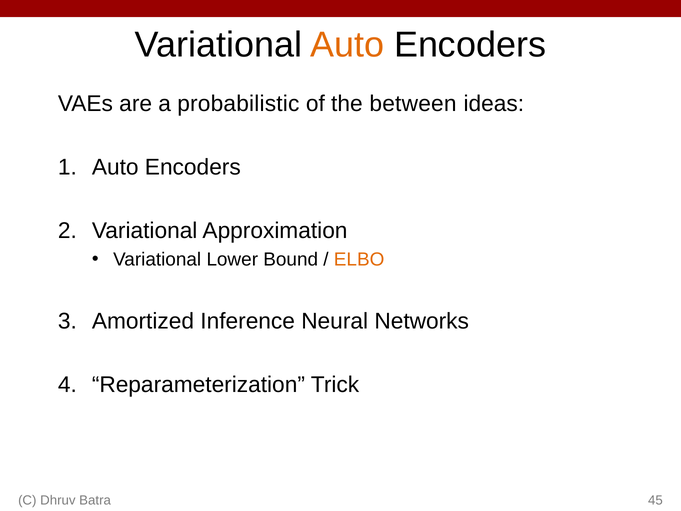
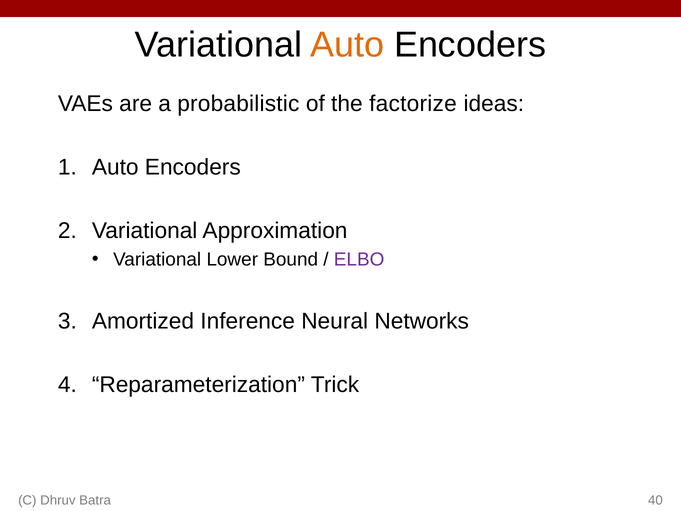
between: between -> factorize (413, 104)
ELBO colour: orange -> purple (359, 259)
45: 45 -> 40 (655, 500)
